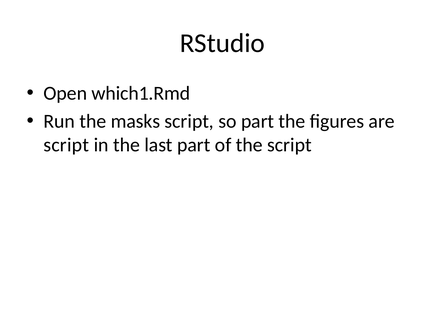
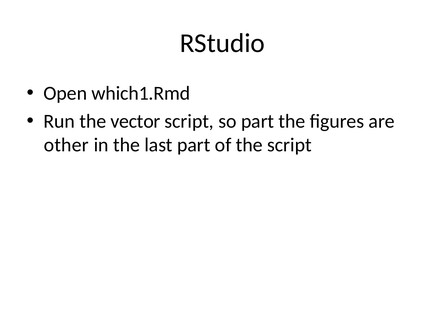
masks: masks -> vector (135, 121)
script: script -> other (66, 145)
